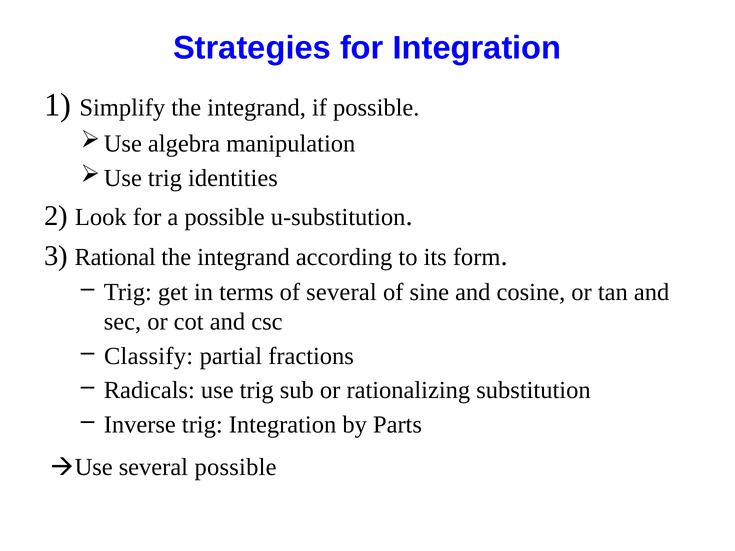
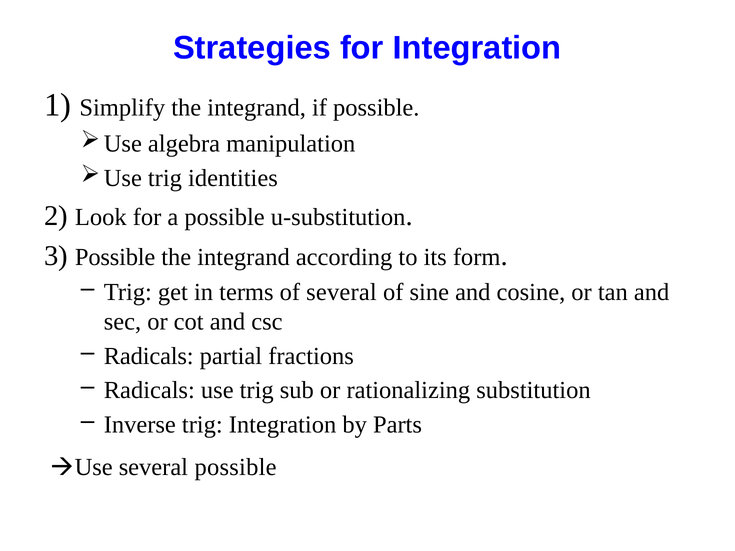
3 Rational: Rational -> Possible (115, 257)
Classify: Classify -> Radicals (149, 356)
